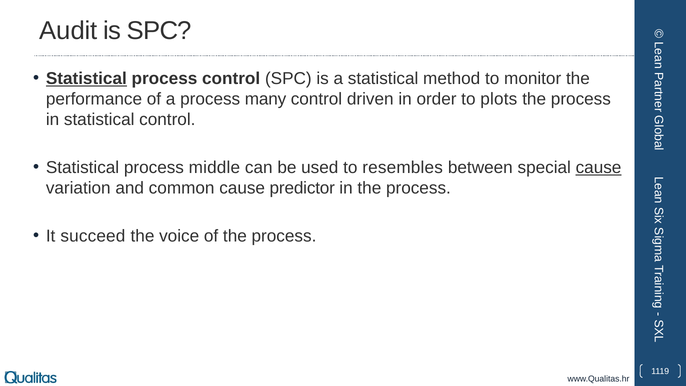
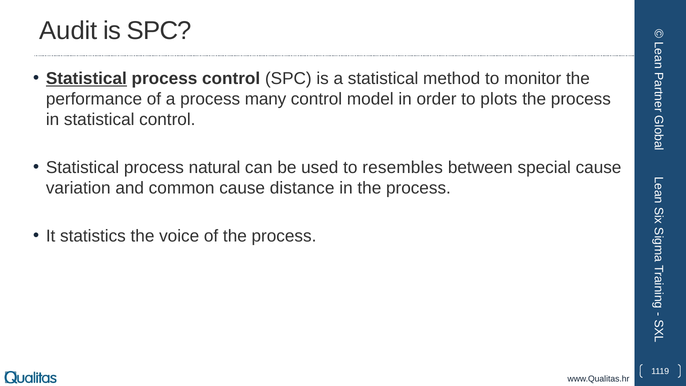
driven: driven -> model (370, 99)
middle: middle -> natural (215, 168)
cause underline: present -> none (599, 168)
predictor: predictor -> distance (302, 188)
succeed: succeed -> statistics (93, 236)
